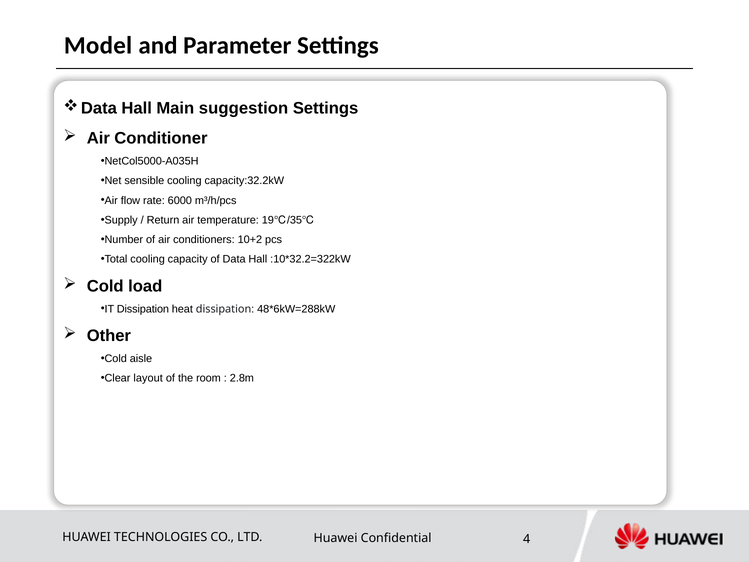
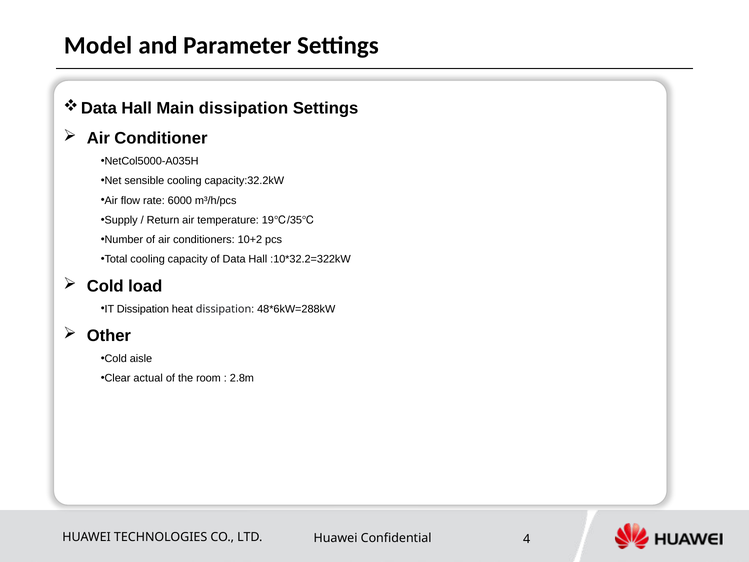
Main suggestion: suggestion -> dissipation (244, 108)
layout: layout -> actual (148, 378)
